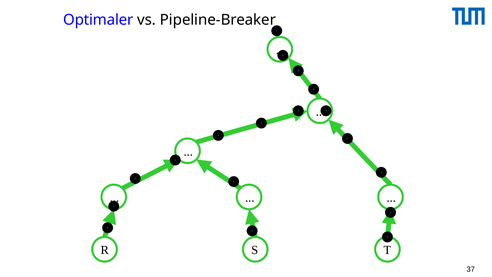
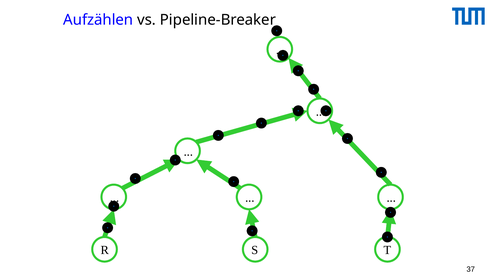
Optimaler: Optimaler -> Aufzählen (98, 20)
